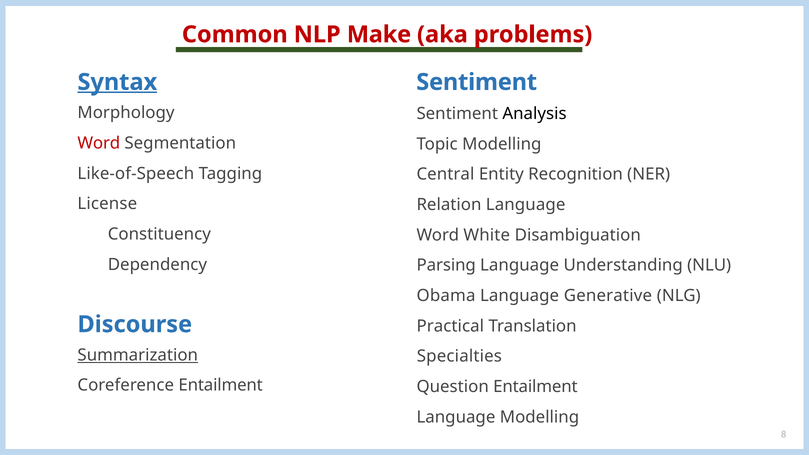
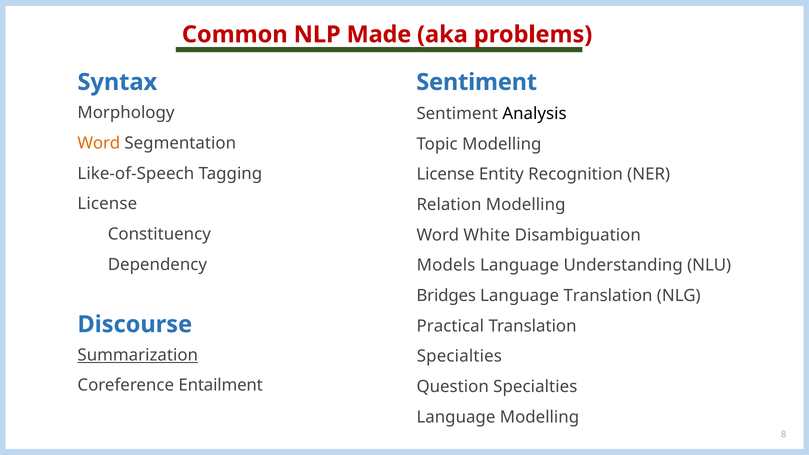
Make: Make -> Made (379, 34)
Syntax underline: present -> none (117, 82)
Word colour: red -> orange (99, 143)
Central: Central -> License (446, 174)
Relation Language: Language -> Modelling (526, 205)
Parsing: Parsing -> Models (446, 265)
Obama: Obama -> Bridges (446, 296)
Language Generative: Generative -> Translation (608, 296)
Question Entailment: Entailment -> Specialties (535, 387)
